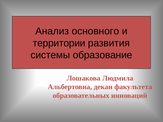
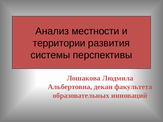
основного: основного -> местности (95, 31)
образование: образование -> перспективы (103, 55)
